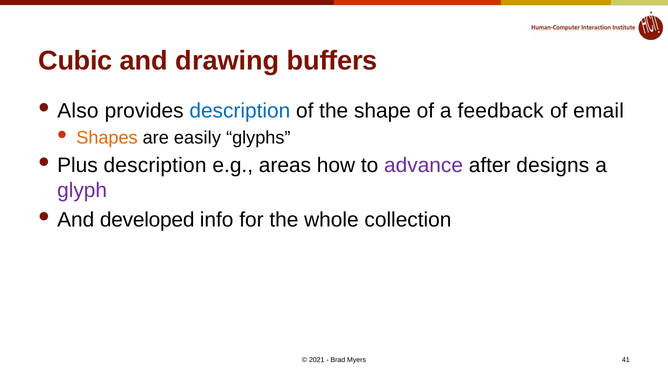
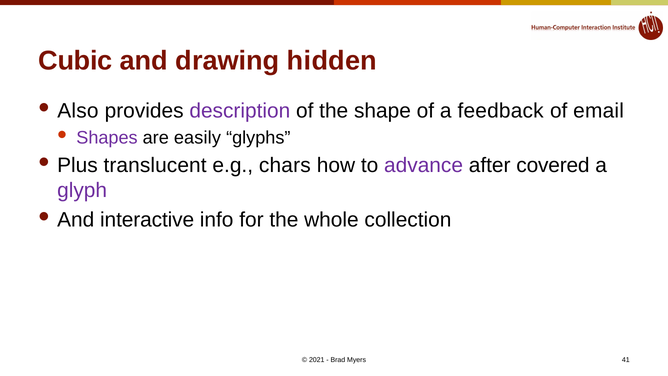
buffers: buffers -> hidden (332, 61)
description colour: blue -> purple (240, 111)
Shapes colour: orange -> purple (107, 137)
Plus description: description -> translucent (155, 165)
areas: areas -> chars (285, 165)
designs: designs -> covered (553, 165)
developed: developed -> interactive (147, 220)
